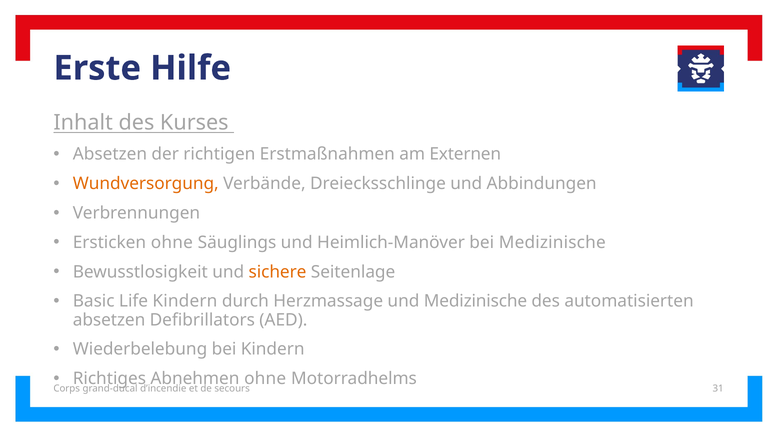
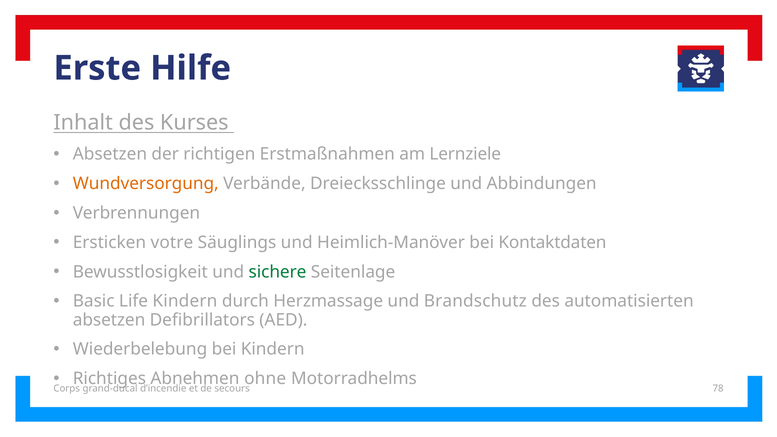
Externen: Externen -> Lernziele (465, 154)
Ersticken ohne: ohne -> votre (172, 242)
bei Medizinische: Medizinische -> Kontaktdaten (552, 242)
sichere colour: orange -> green (278, 272)
und Medizinische: Medizinische -> Brandschutz (475, 301)
31: 31 -> 78 (718, 388)
